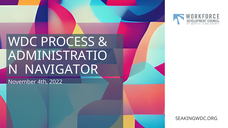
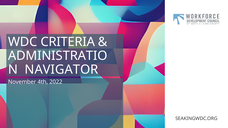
PROCESS: PROCESS -> CRITERIA (68, 42)
